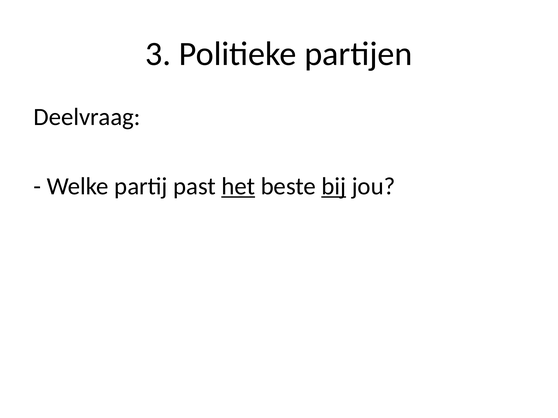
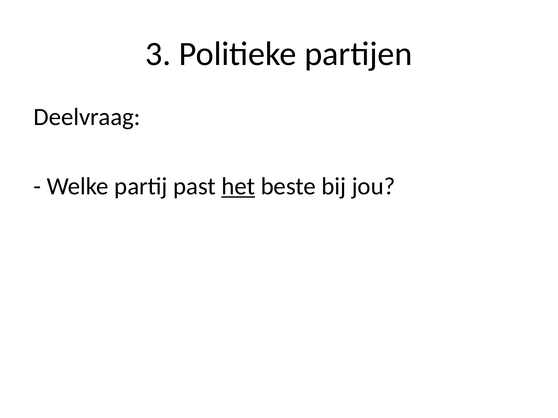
bij underline: present -> none (334, 187)
